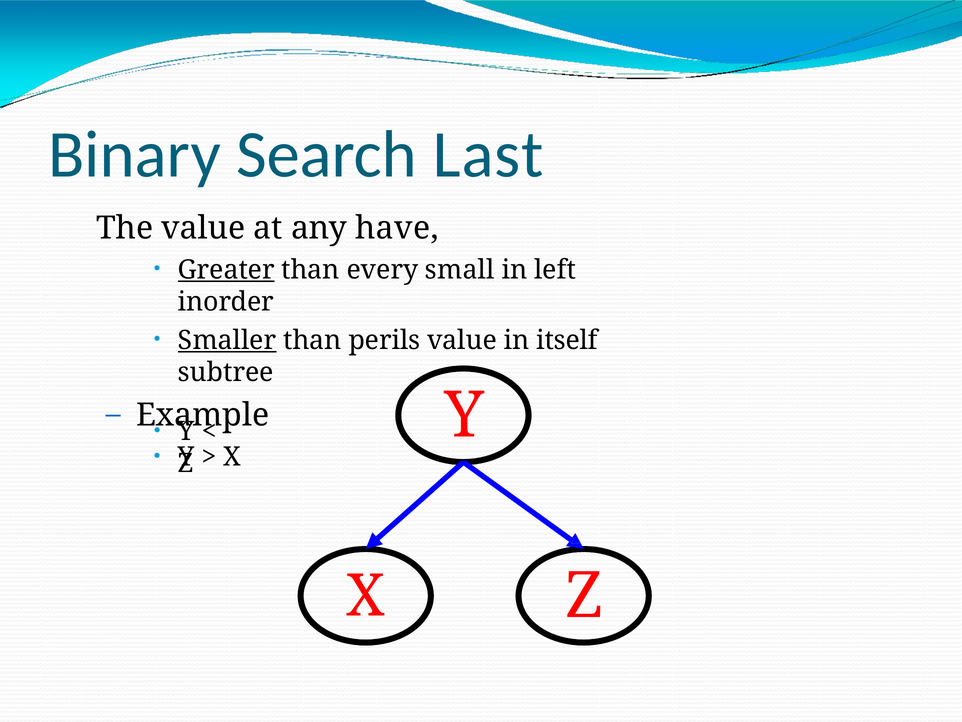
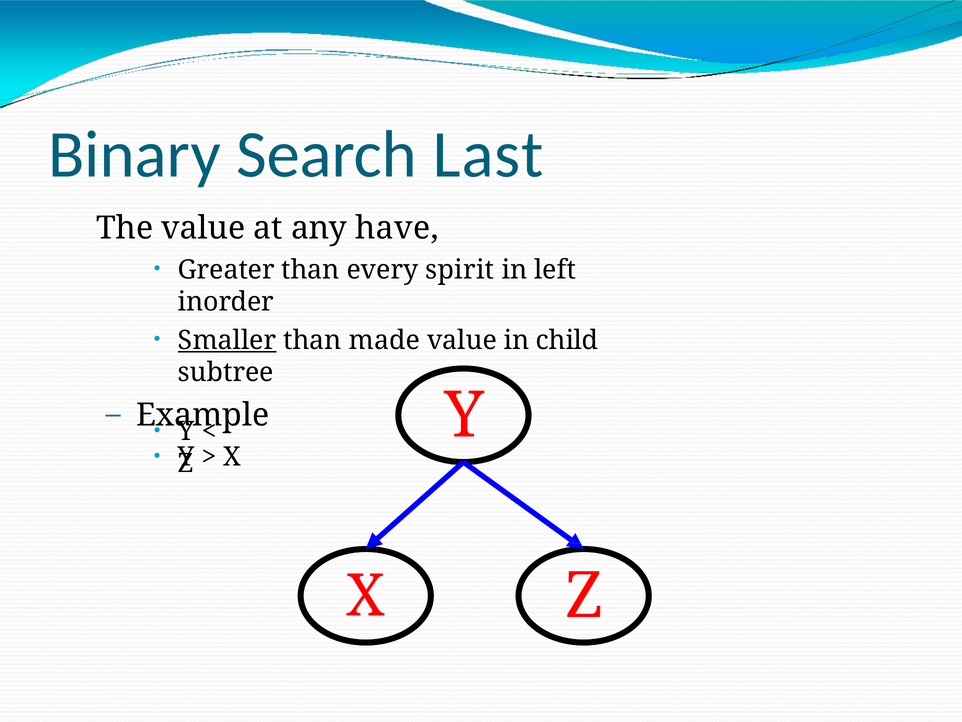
Greater underline: present -> none (226, 270)
small: small -> spirit (460, 270)
perils: perils -> made (384, 340)
itself: itself -> child (567, 340)
